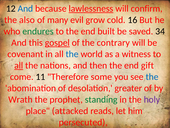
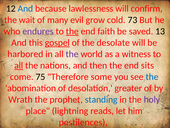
lawlessness underline: present -> none (91, 9)
also: also -> wait (27, 20)
16: 16 -> 73 (133, 20)
endures colour: green -> purple (38, 31)
the underline: none -> present (72, 31)
built: built -> faith (106, 31)
34: 34 -> 13 (160, 31)
contrary: contrary -> desolate (113, 43)
covenant: covenant -> harbored (25, 54)
the colour: blue -> purple (72, 54)
gift: gift -> sits (148, 65)
11: 11 -> 75 (40, 77)
standing colour: green -> blue (101, 99)
attacked: attacked -> lightning (70, 111)
persecuted: persecuted -> pestilences (83, 122)
